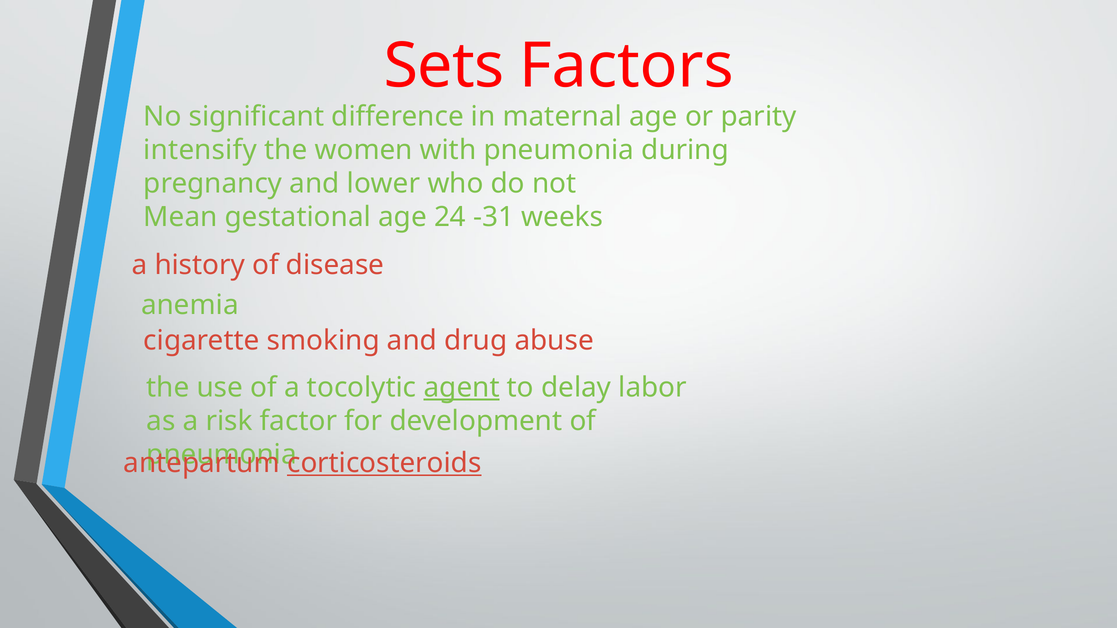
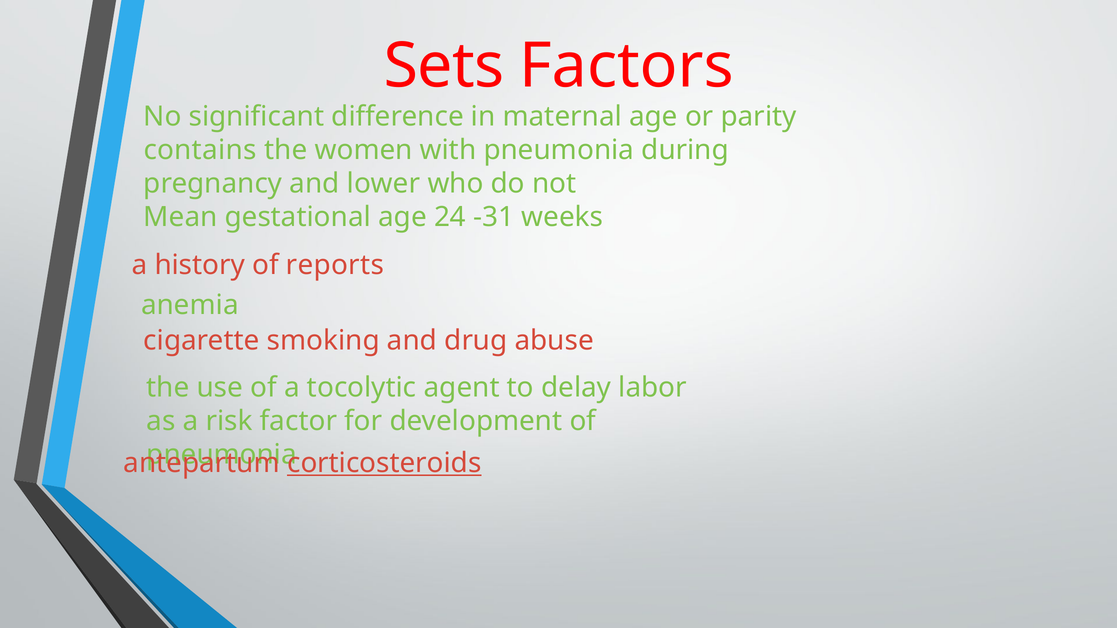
intensify: intensify -> contains (200, 150)
disease: disease -> reports (335, 265)
agent underline: present -> none (462, 388)
